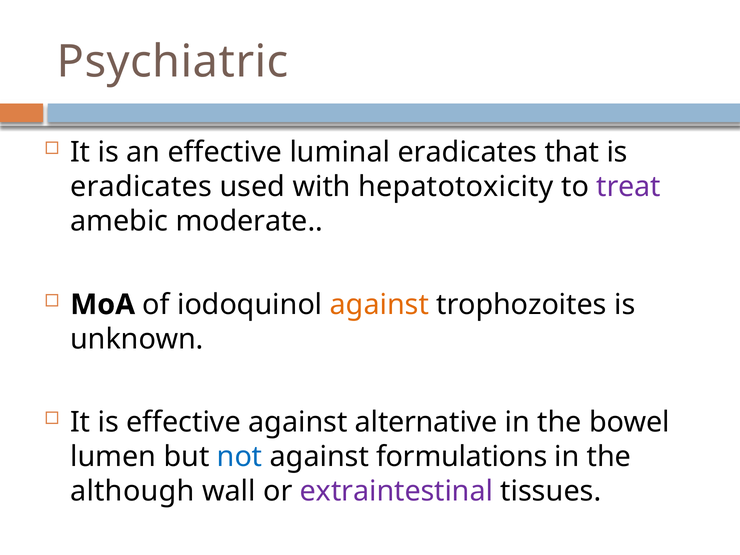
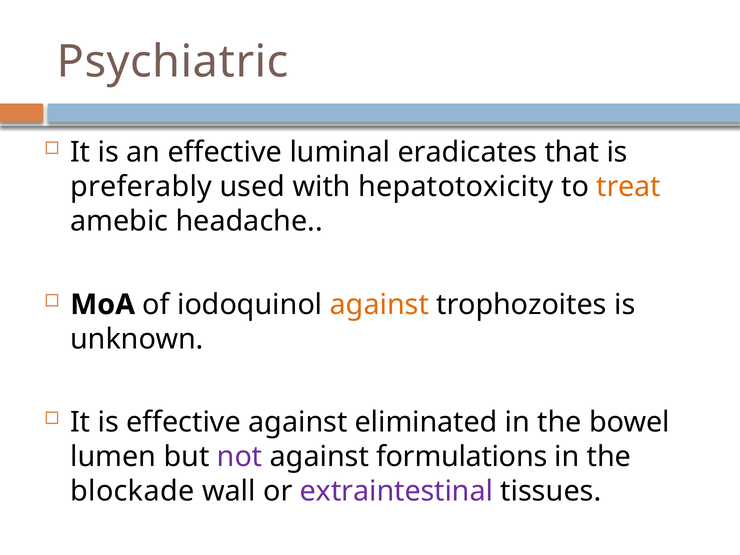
eradicates: eradicates -> preferably (141, 187)
treat colour: purple -> orange (629, 187)
moderate: moderate -> headache (249, 221)
alternative: alternative -> eliminated (426, 422)
not colour: blue -> purple (240, 457)
although: although -> blockade (132, 491)
